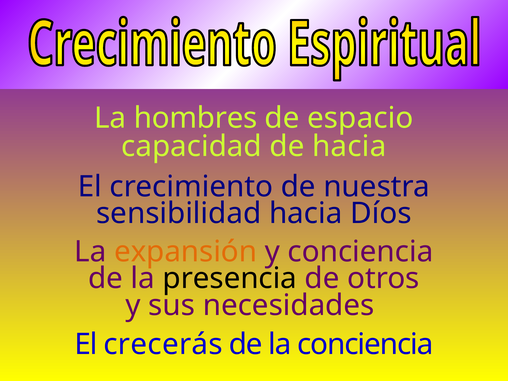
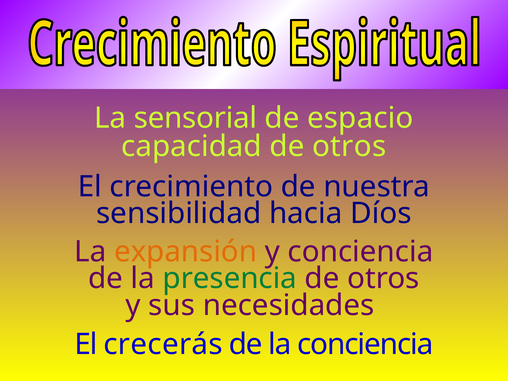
hombres: hombres -> sensorial (196, 118)
capacidad de hacia: hacia -> otros (349, 146)
presencia colour: black -> green (230, 279)
